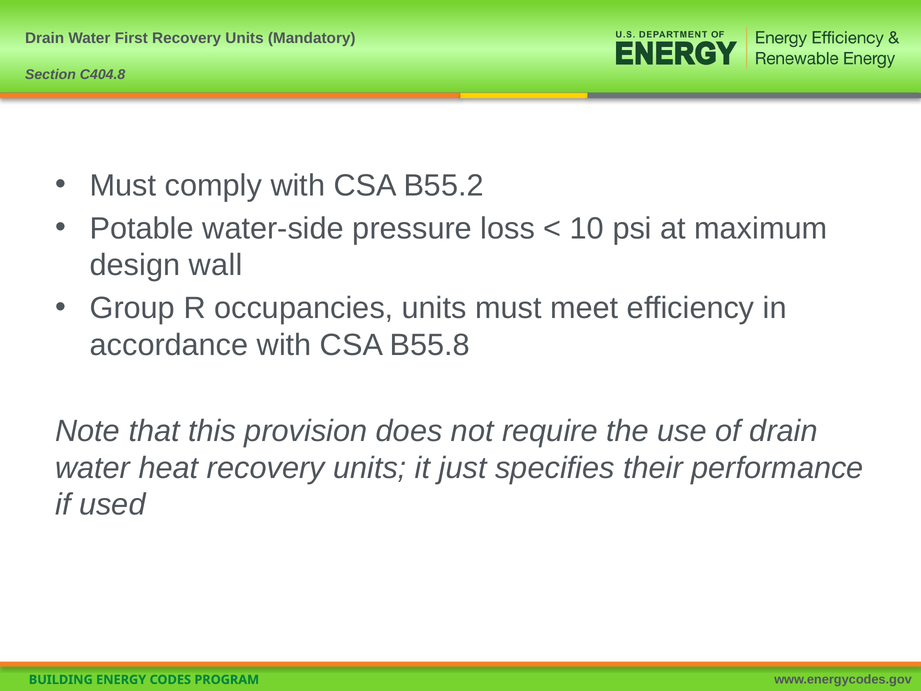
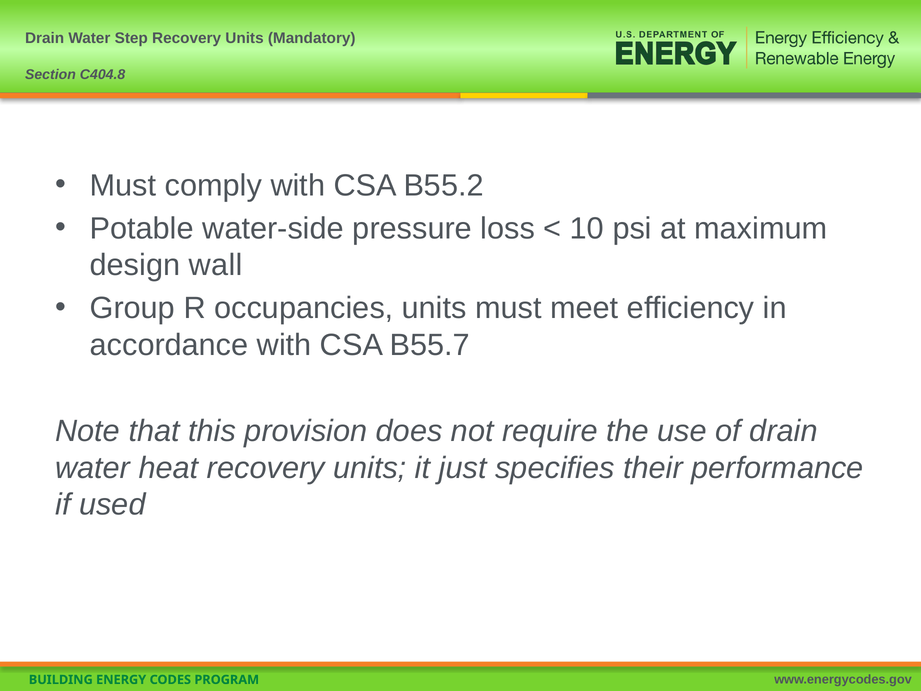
First: First -> Step (131, 38)
B55.8: B55.8 -> B55.7 (430, 345)
